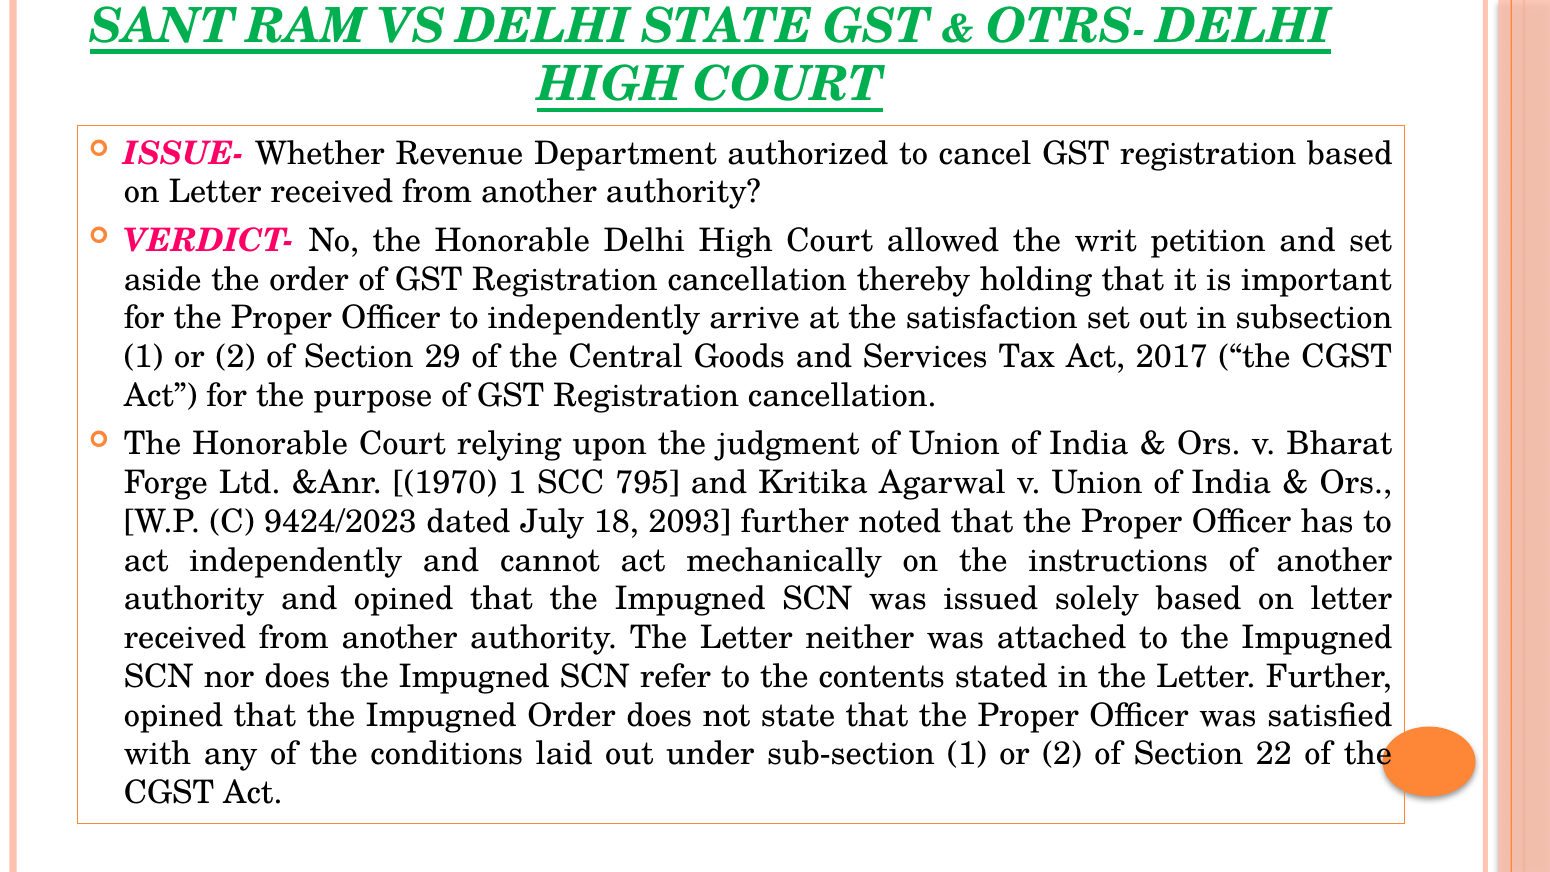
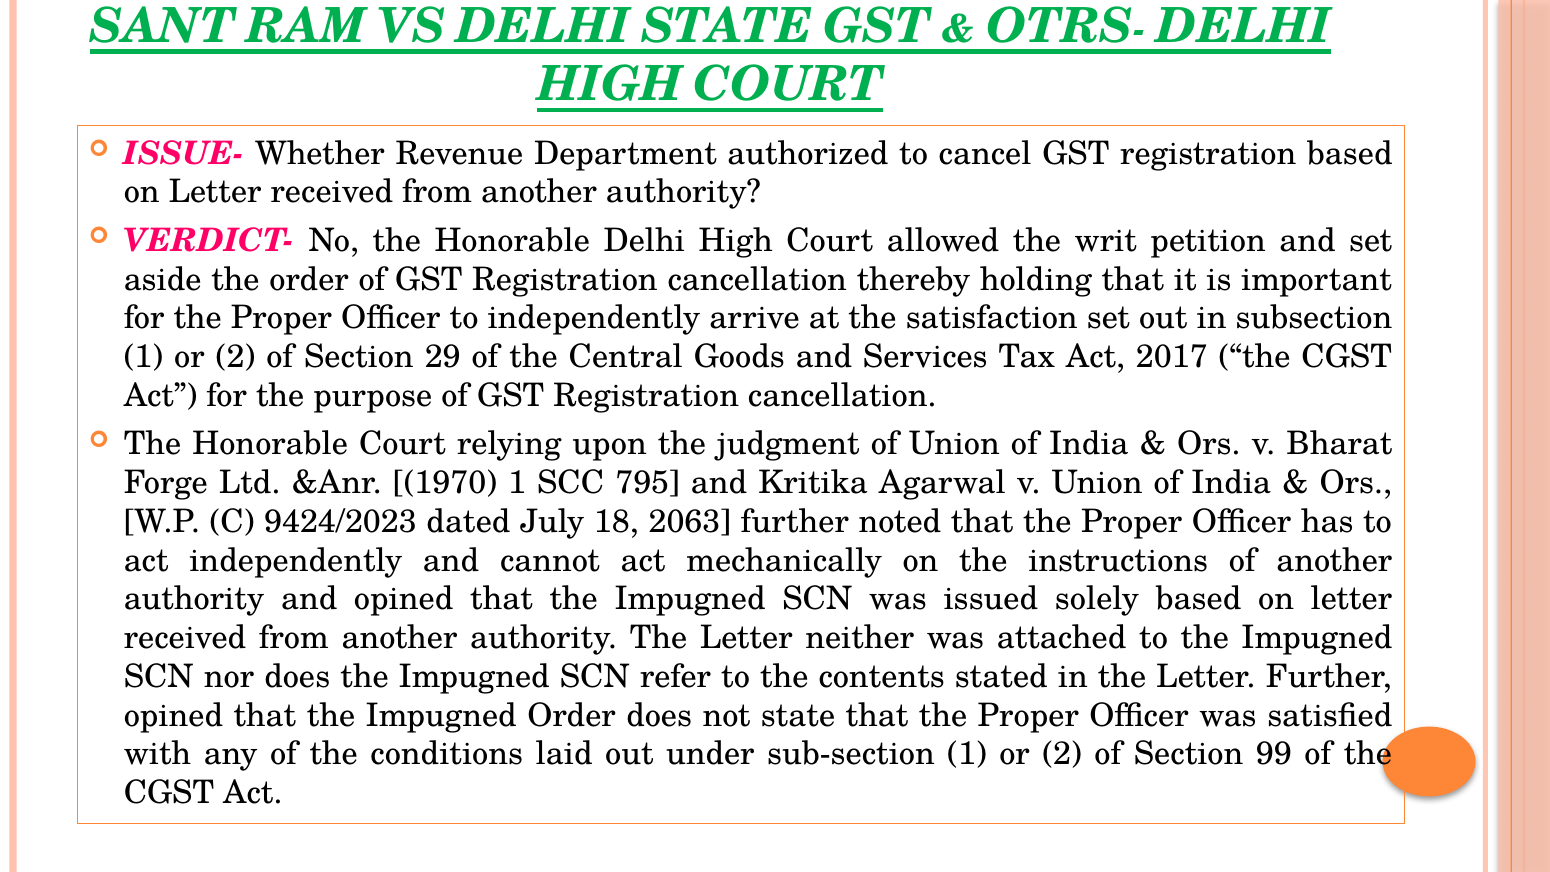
2093: 2093 -> 2063 (690, 522)
22: 22 -> 99 (1274, 754)
